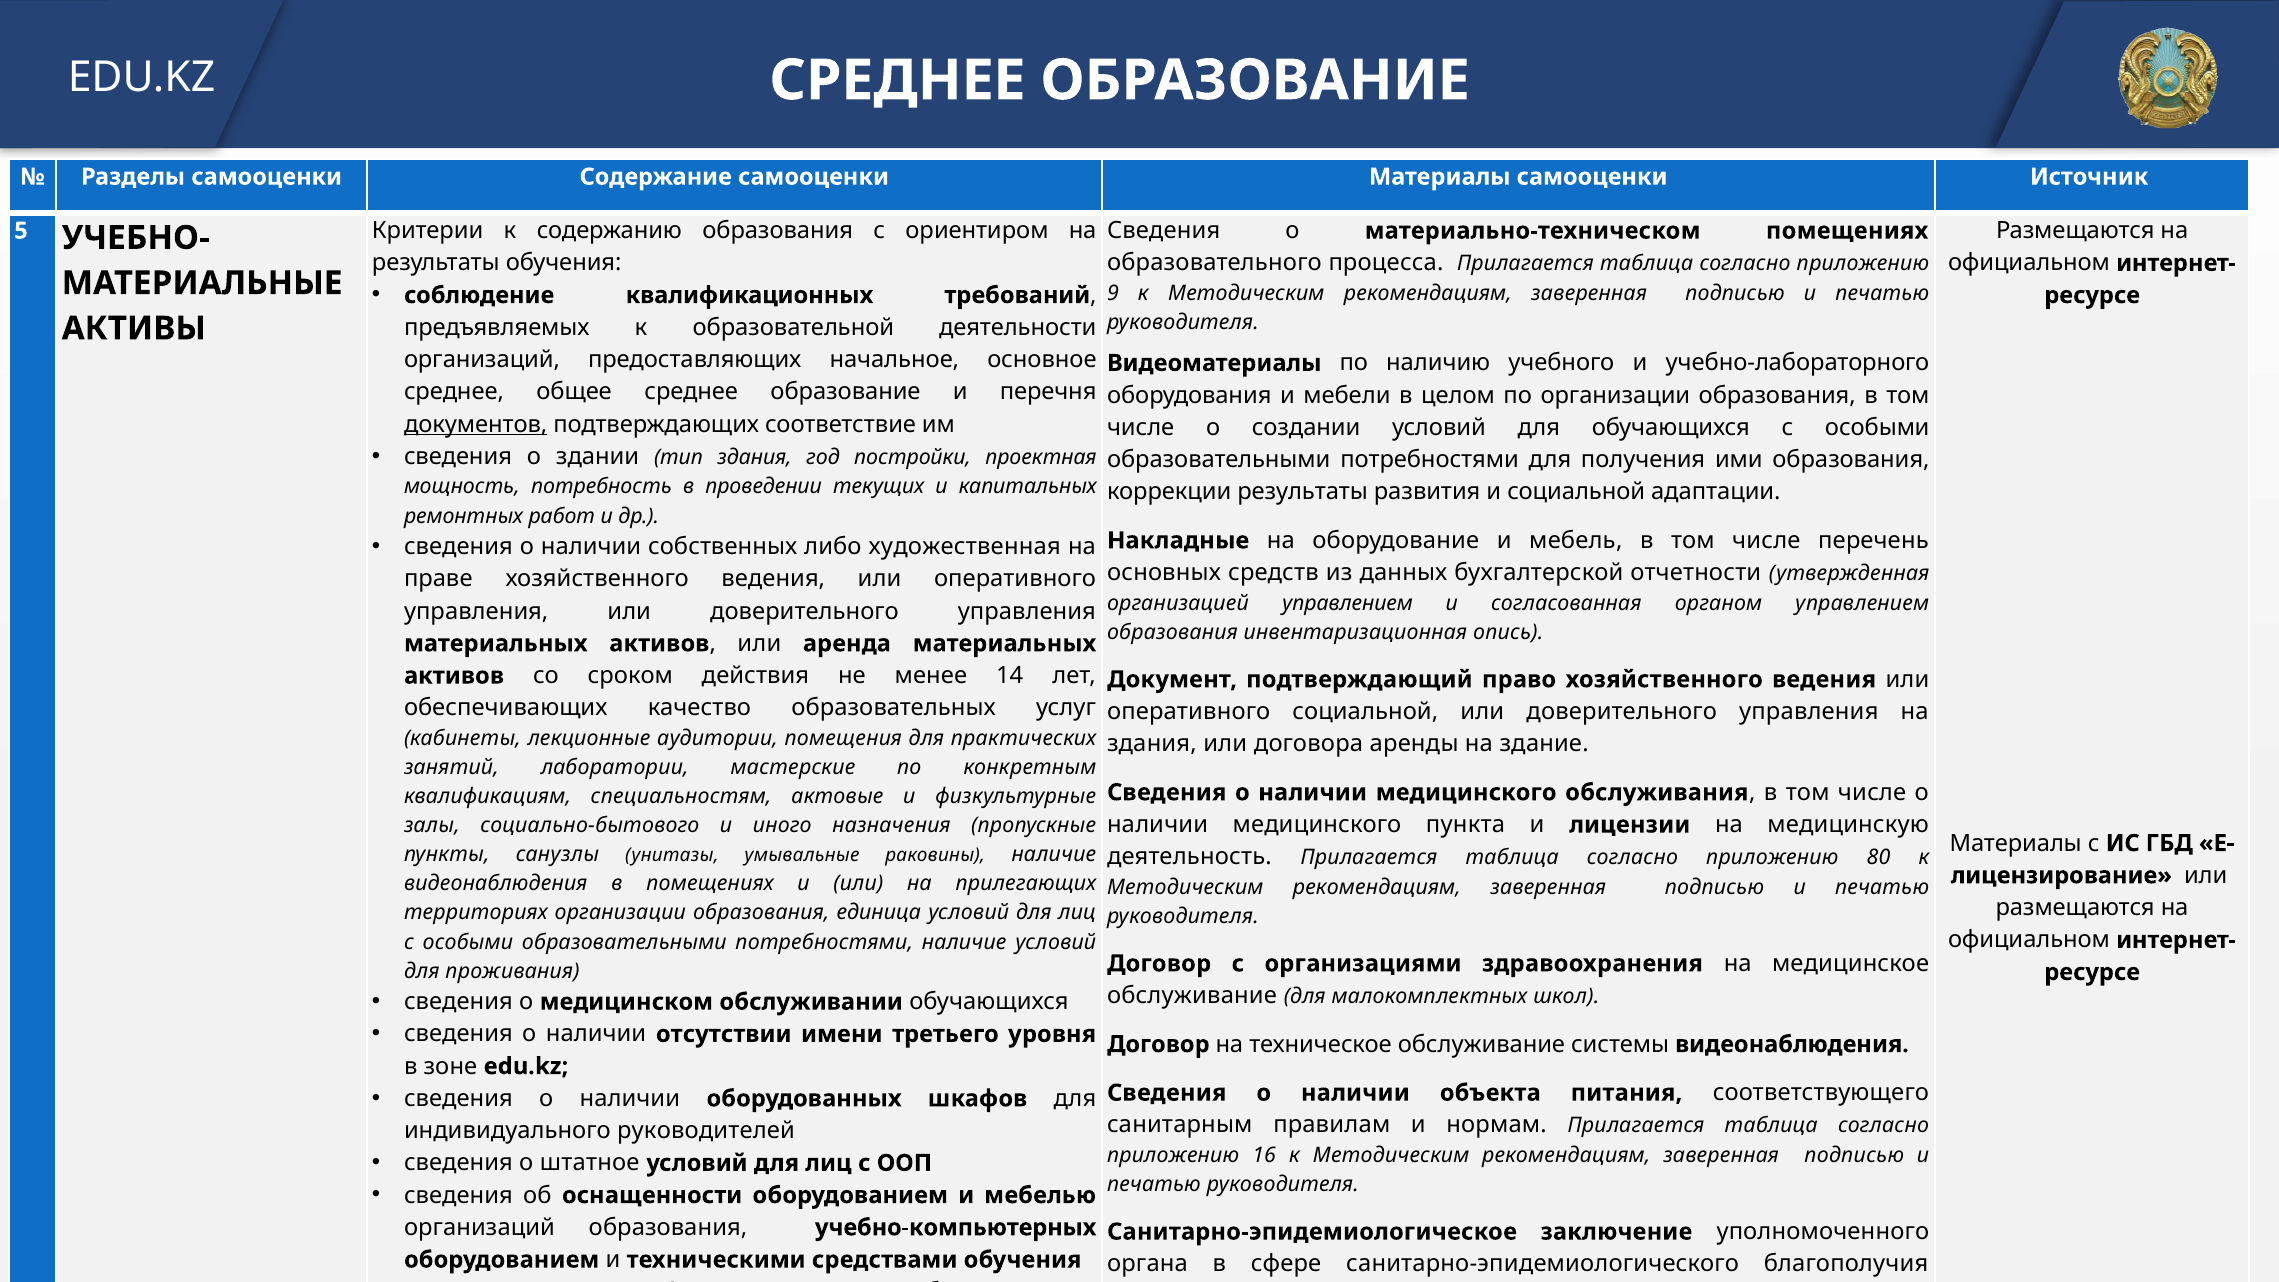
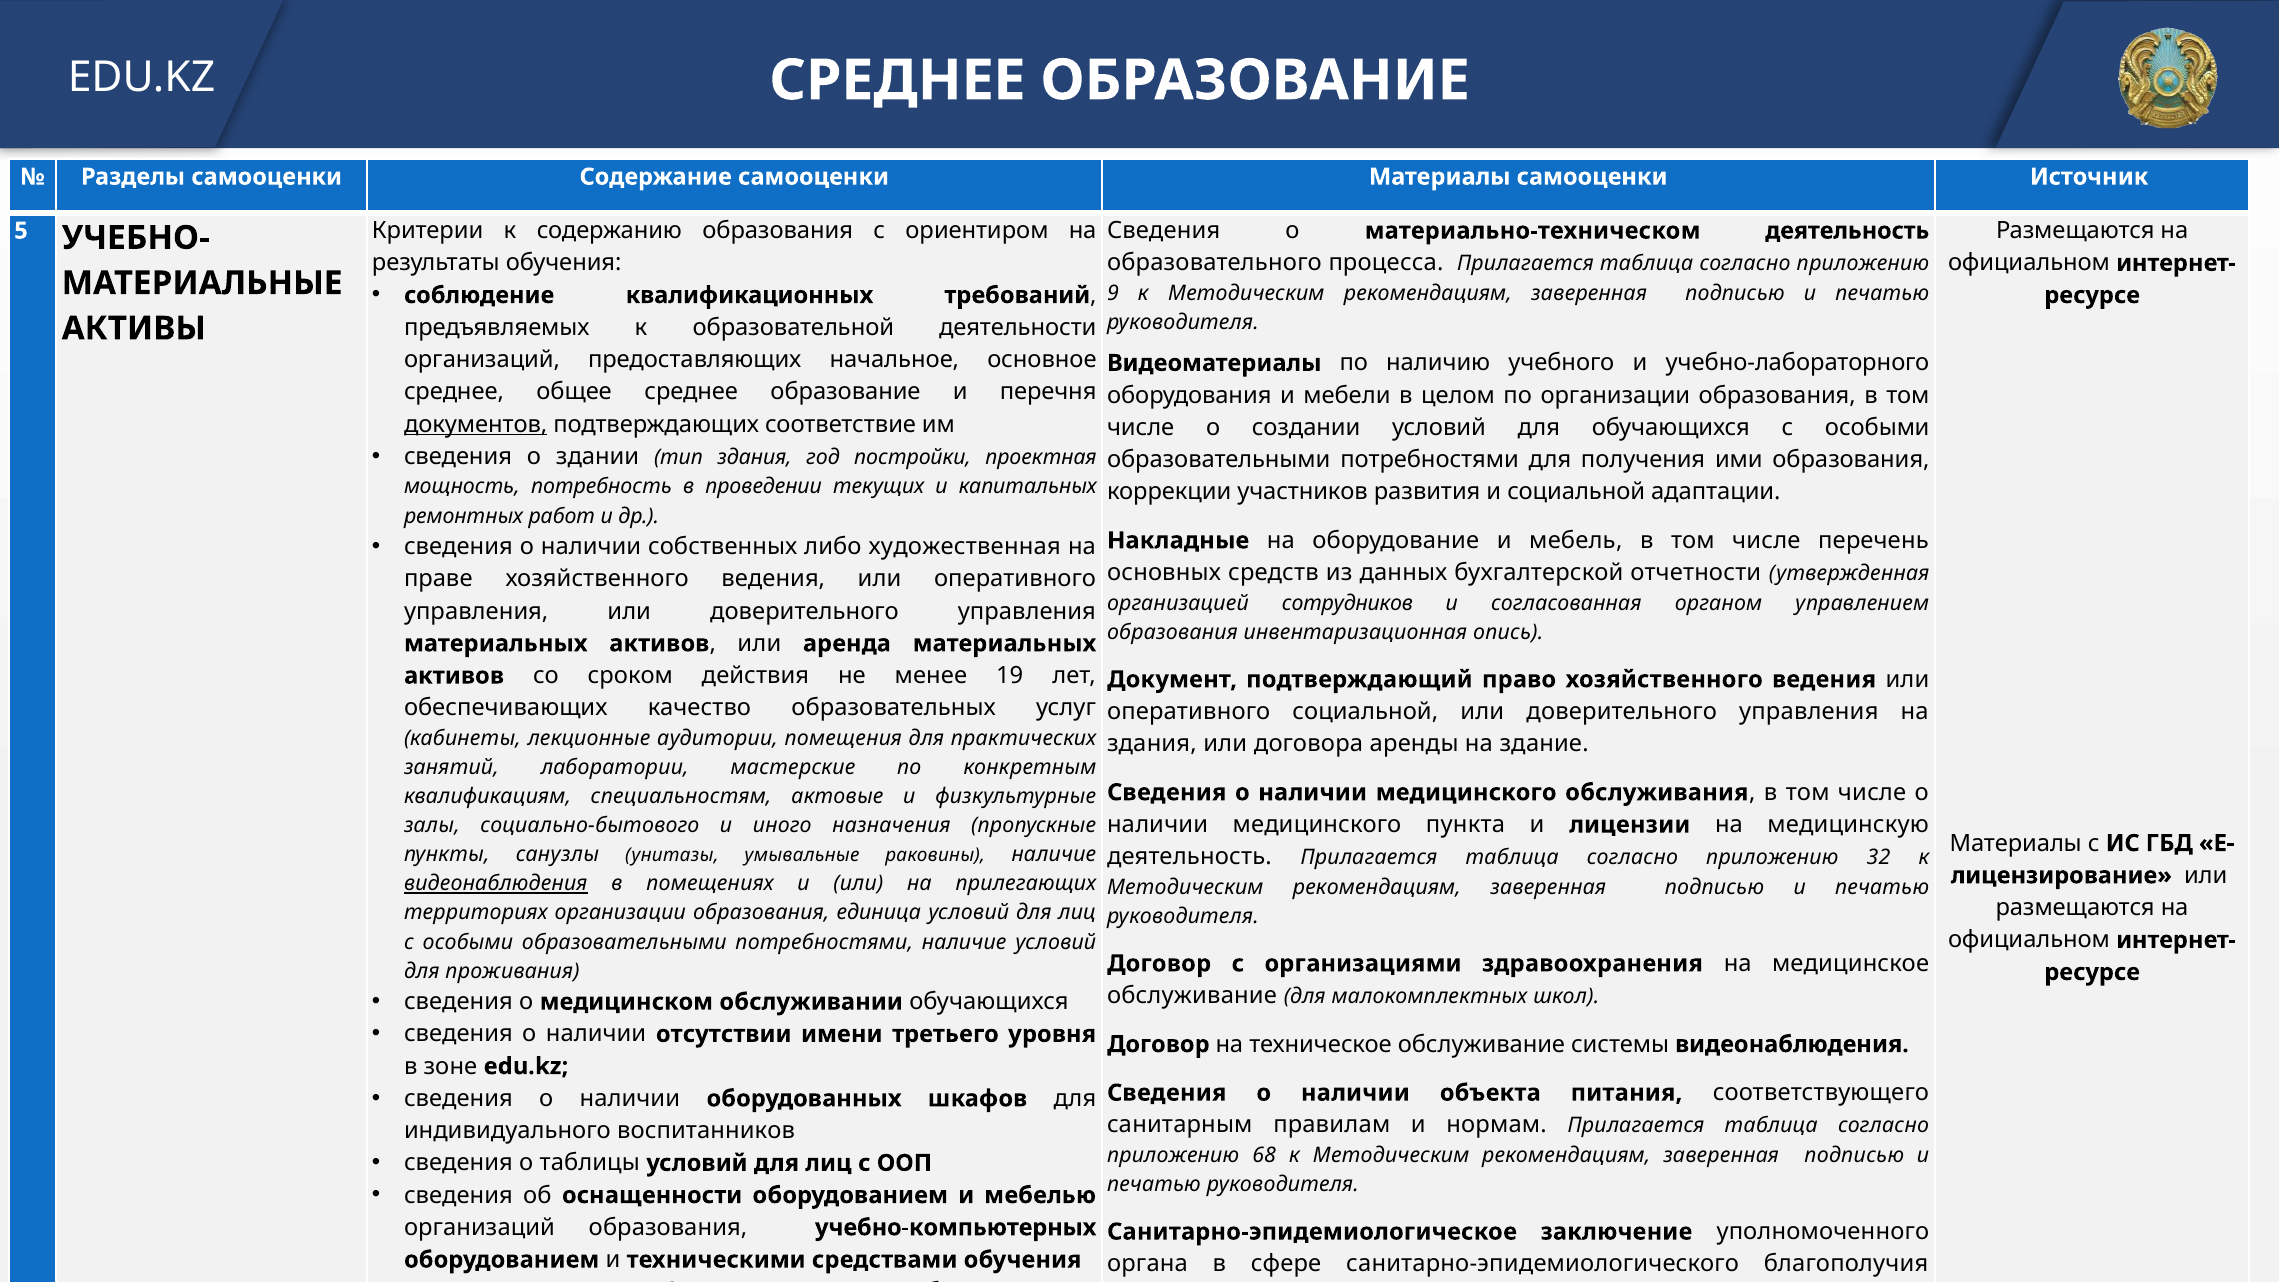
материально-техническом помещениях: помещениях -> деятельность (1847, 231)
коррекции результаты: результаты -> участников (1303, 492)
организацией управлением: управлением -> сотрудников (1347, 603)
14: 14 -> 19 (1010, 676)
80: 80 -> 32 (1878, 858)
видеонаблюдения underline: none -> present (496, 884)
руководителей: руководителей -> воспитанников (706, 1131)
16: 16 -> 68 (1264, 1155)
штатное: штатное -> таблицы (590, 1163)
